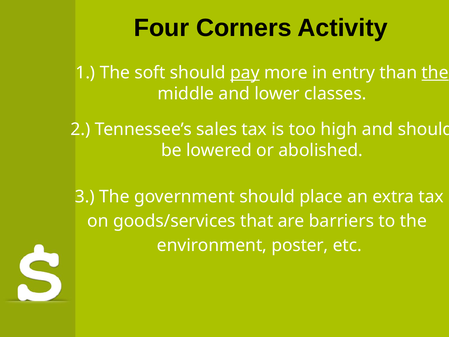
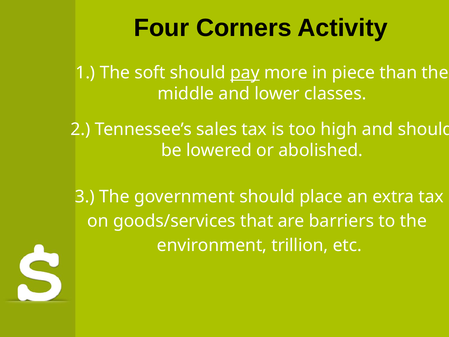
entry: entry -> piece (353, 73)
the underline: present -> none (435, 73)
poster: poster -> trillion (300, 245)
